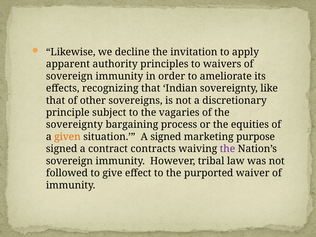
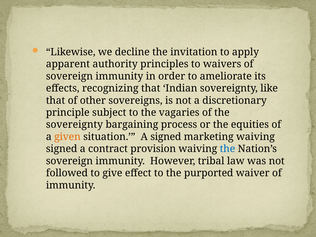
marketing purpose: purpose -> waiving (256, 137)
contracts: contracts -> provision (153, 149)
the colour: purple -> blue (227, 149)
